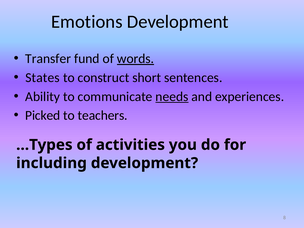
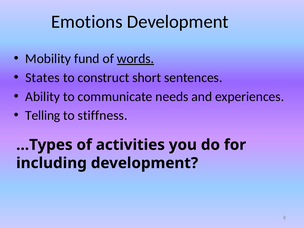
Transfer: Transfer -> Mobility (48, 59)
needs underline: present -> none (172, 97)
Picked: Picked -> Telling (43, 115)
teachers: teachers -> stiffness (103, 115)
